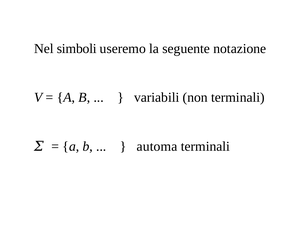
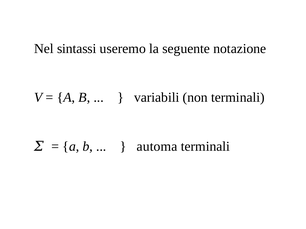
simboli: simboli -> sintassi (77, 49)
